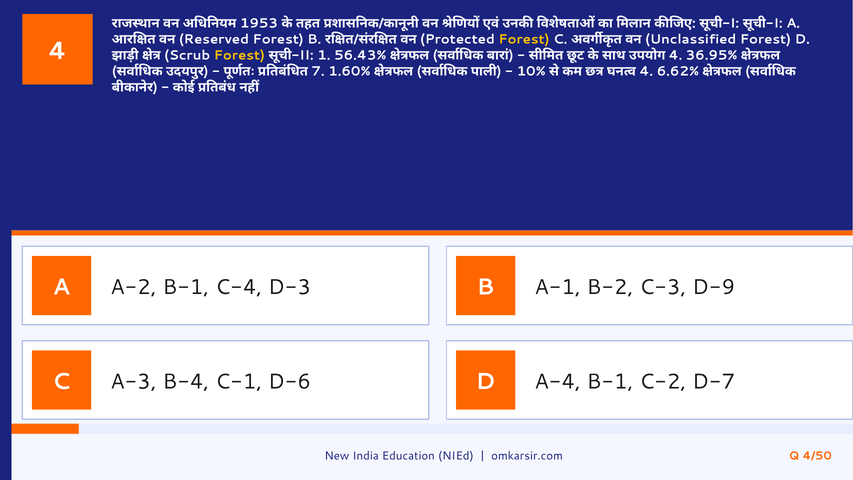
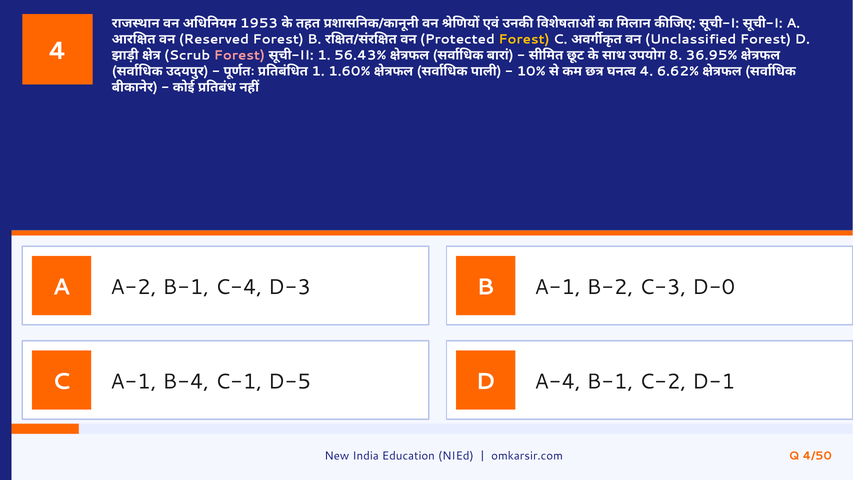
Forest colour: yellow -> pink (239, 56)
4: 4 -> 8 (675, 56)
7: 7 -> 1 (318, 72)
D-9: D-9 -> D-0 (714, 287)
C A-3: A-3 -> A-1 (133, 381)
D-6: D-6 -> D-5 (290, 381)
D-7: D-7 -> D-1 (714, 381)
